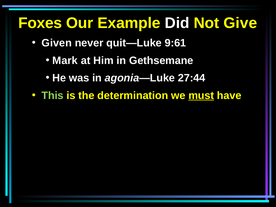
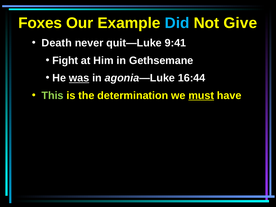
Did colour: white -> light blue (177, 23)
Given: Given -> Death (57, 43)
9:61: 9:61 -> 9:41 (175, 43)
Mark: Mark -> Fight (65, 61)
was underline: none -> present (79, 78)
27:44: 27:44 -> 16:44 (192, 78)
